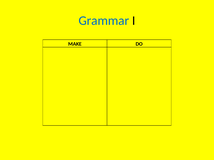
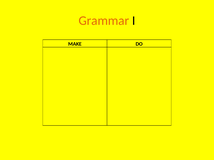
Grammar colour: blue -> orange (104, 21)
